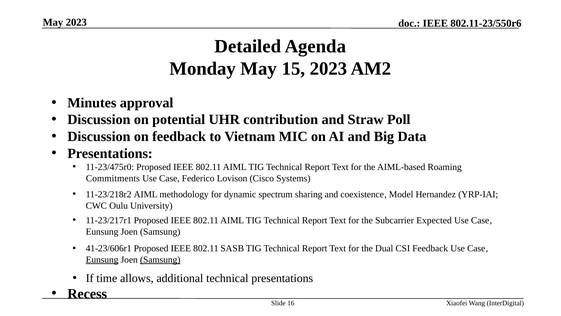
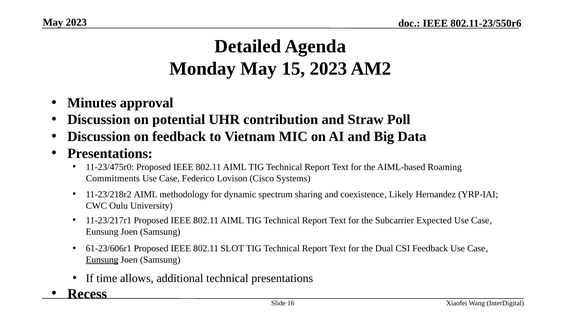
Model: Model -> Likely (401, 194)
41-23/606r1: 41-23/606r1 -> 61-23/606r1 (109, 248)
SASB: SASB -> SLOT (232, 248)
Samsung underline: present -> none (160, 259)
